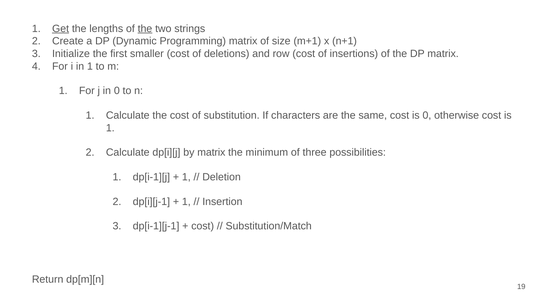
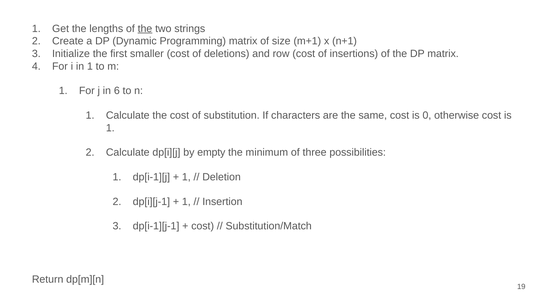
Get underline: present -> none (61, 29)
in 0: 0 -> 6 (117, 91)
by matrix: matrix -> empty (211, 152)
